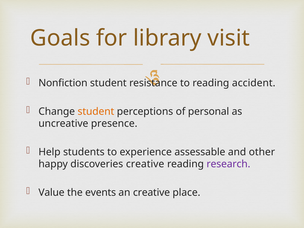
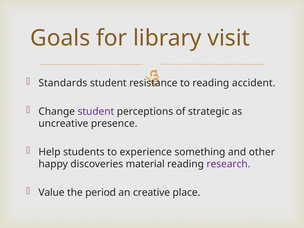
Nonfiction: Nonfiction -> Standards (63, 83)
student colour: orange -> purple (96, 111)
personal: personal -> strategic (209, 111)
assessable: assessable -> something (200, 152)
discoveries creative: creative -> material (145, 164)
events: events -> period (101, 192)
